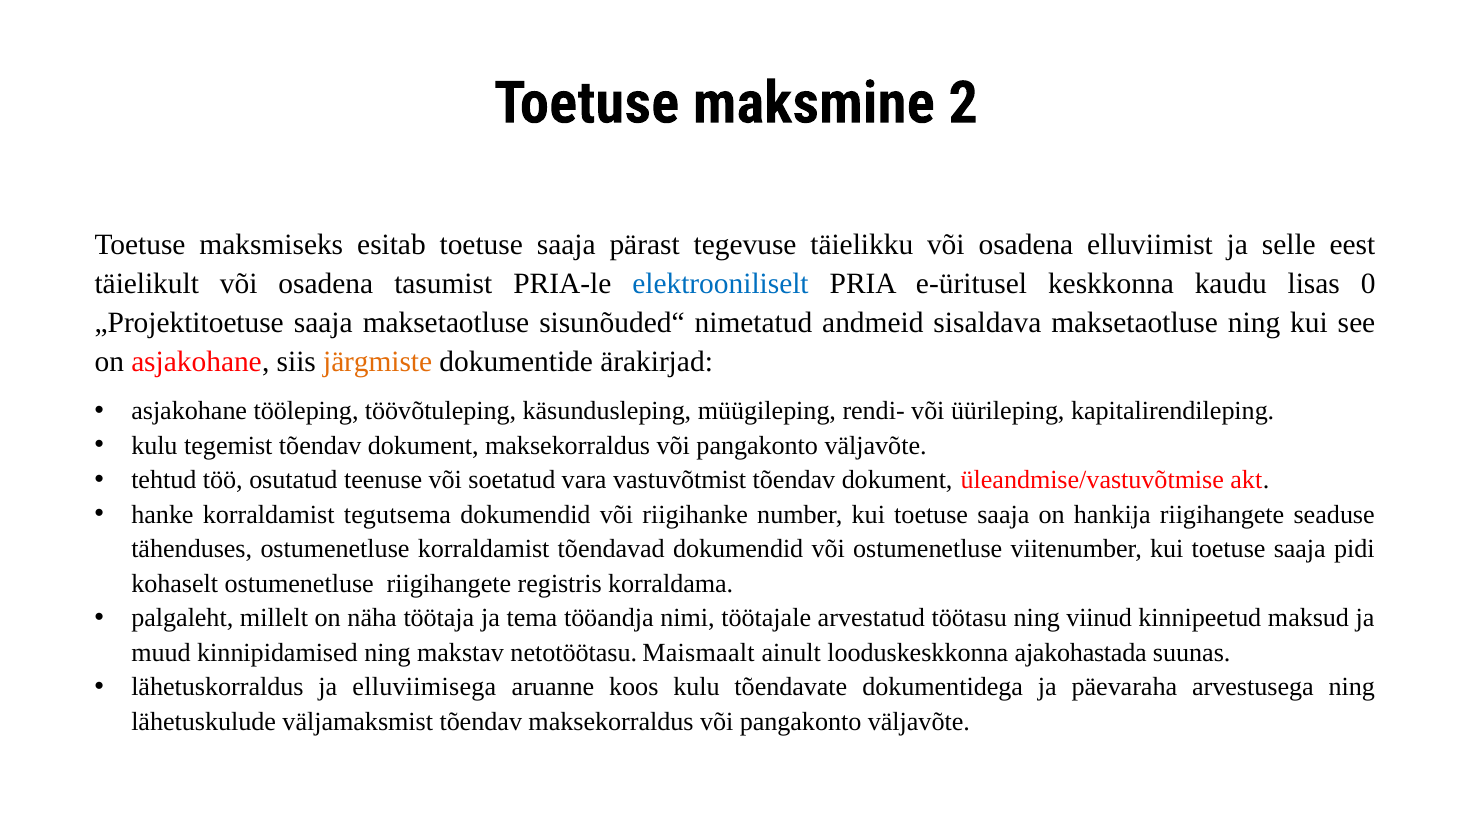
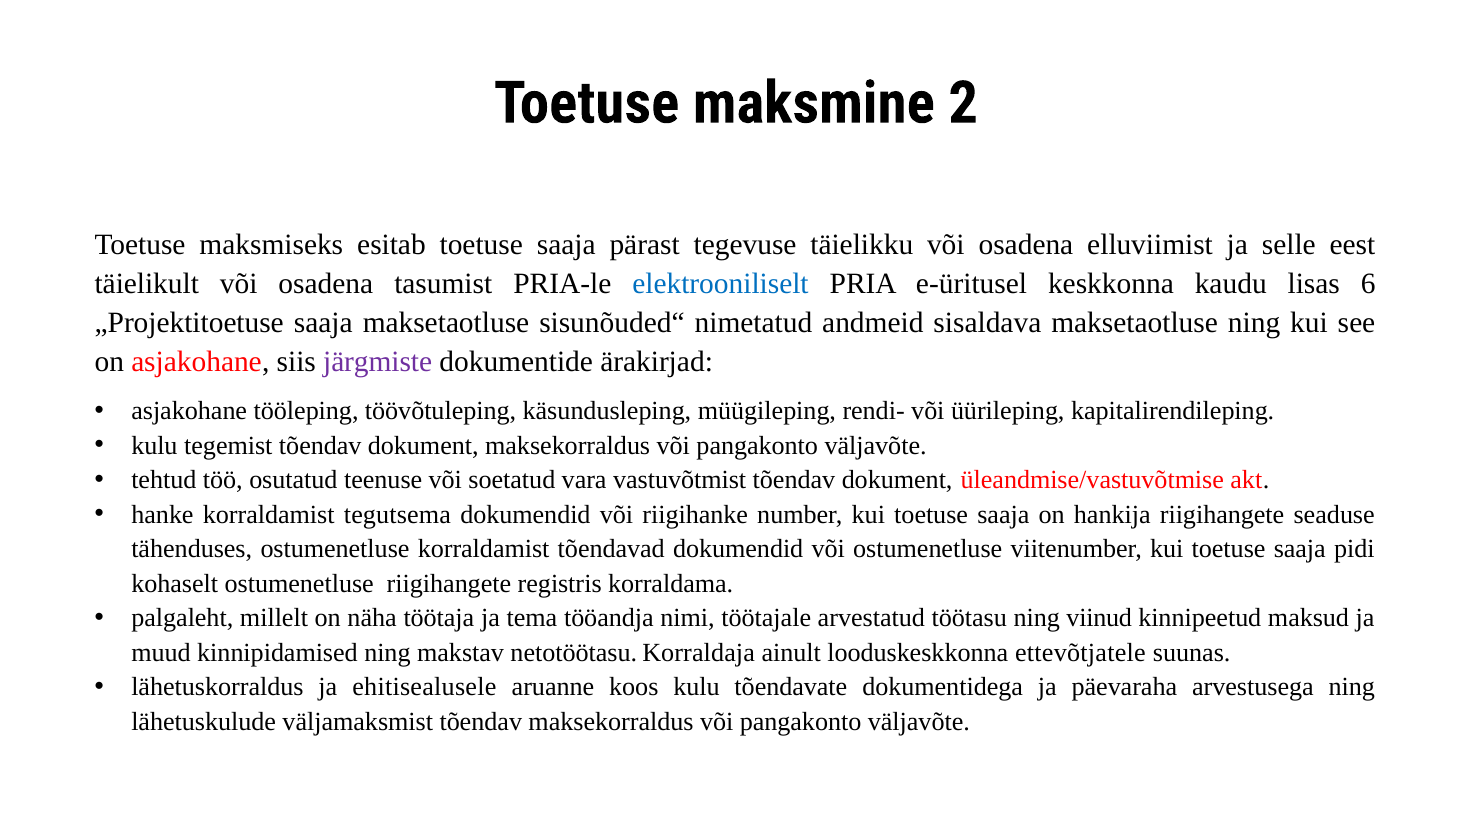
0: 0 -> 6 (1368, 284)
järgmiste colour: orange -> purple (378, 361)
Maismaalt: Maismaalt -> Korraldaja (699, 652)
ajakohastada: ajakohastada -> ettevõtjatele (1080, 652)
elluviimisega: elluviimisega -> ehitisealusele (424, 687)
